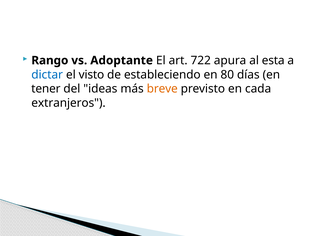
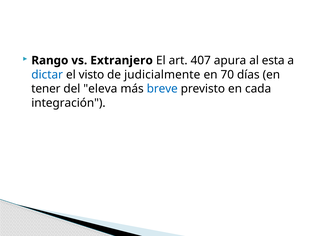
Adoptante: Adoptante -> Extranjero (122, 60)
722: 722 -> 407 (201, 60)
estableciendo: estableciendo -> judicialmente (162, 74)
80: 80 -> 70 (227, 74)
ideas: ideas -> eleva (100, 89)
breve colour: orange -> blue (162, 89)
extranjeros: extranjeros -> integración (68, 103)
